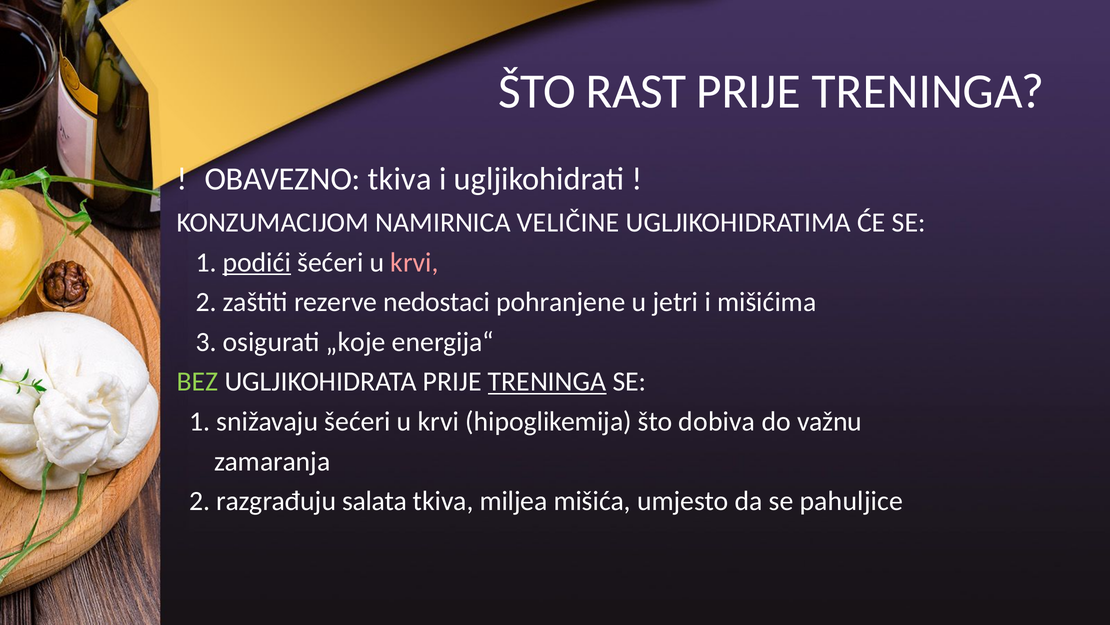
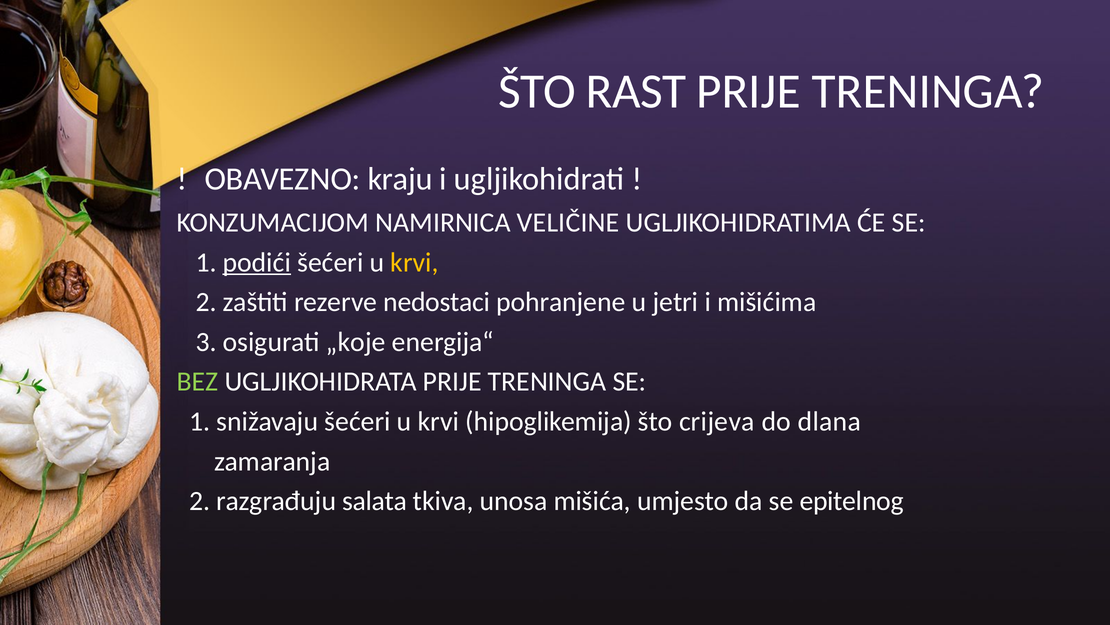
OBAVEZNO tkiva: tkiva -> kraju (400, 179)
krvi colour: pink -> yellow (415, 262)
TRENINGA underline: present -> none (547, 381)
dobiva: dobiva -> crijeva (717, 421)
važnu: važnu -> dlana (829, 421)
miljea: miljea -> unosa (513, 501)
pahuljice: pahuljice -> epitelnog (852, 501)
